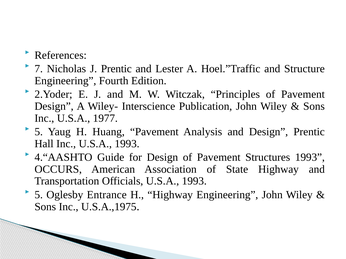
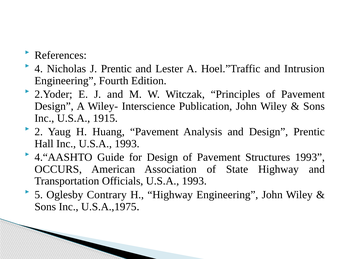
7: 7 -> 4 (39, 69)
Structure: Structure -> Intrusion (304, 69)
1977: 1977 -> 1915 (105, 118)
5: 5 -> 2 (39, 132)
Entrance: Entrance -> Contrary (107, 195)
